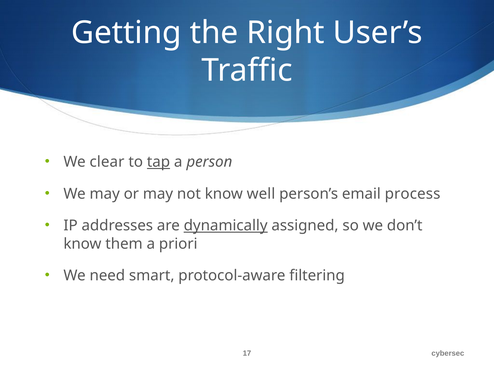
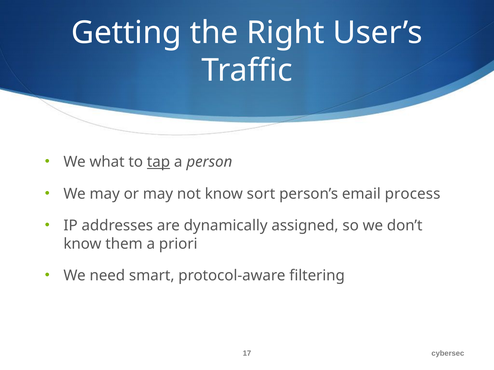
clear: clear -> what (107, 162)
well: well -> sort (261, 194)
dynamically underline: present -> none (226, 226)
